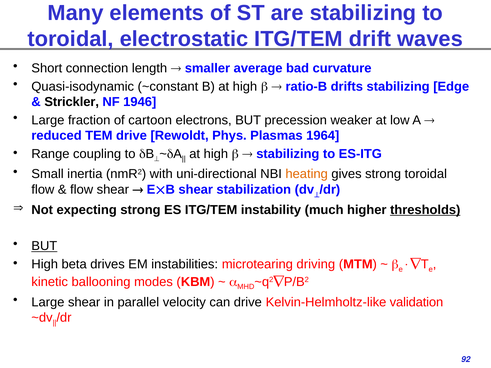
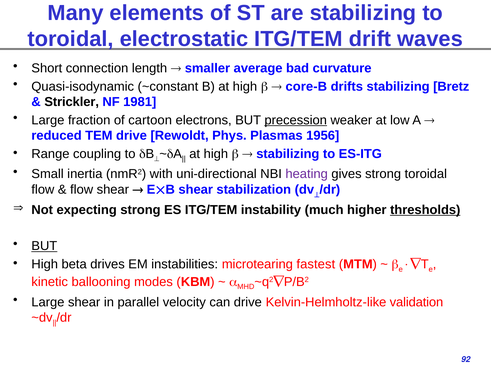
ratio-B: ratio-B -> core-B (306, 87)
Edge: Edge -> Bretz (451, 87)
1946: 1946 -> 1981 (140, 102)
precession underline: none -> present (296, 120)
1964: 1964 -> 1956 (323, 136)
heating colour: orange -> purple (307, 174)
driving: driving -> fastest (316, 264)
